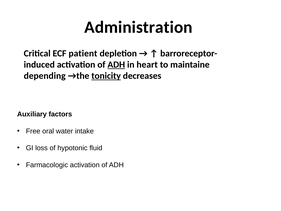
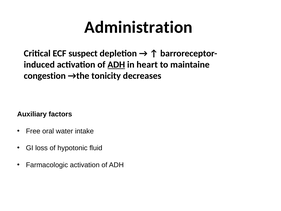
patient: patient -> suspect (83, 53)
depending: depending -> congestion (45, 76)
tonicity underline: present -> none (106, 76)
